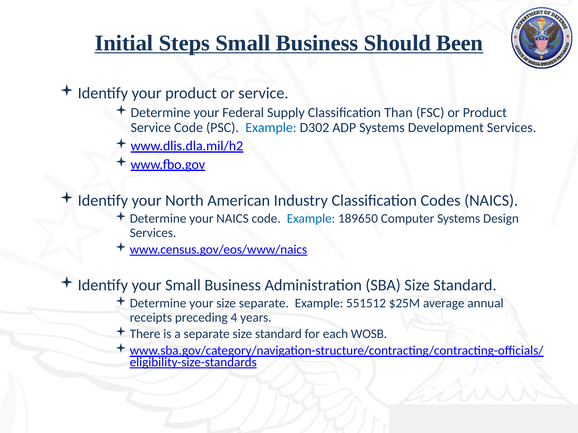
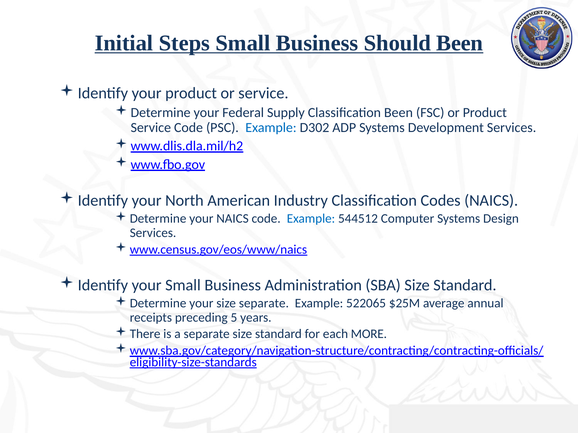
Classification Than: Than -> Been (398, 113)
189650: 189650 -> 544512 (358, 219)
551512: 551512 -> 522065 (366, 304)
4: 4 -> 5 (234, 318)
WOSB: WOSB -> MORE (369, 334)
